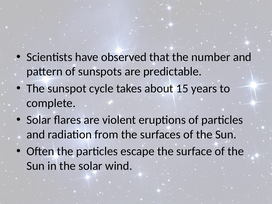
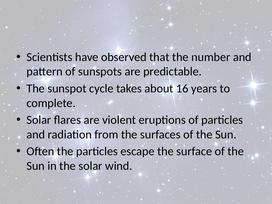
15: 15 -> 16 (182, 89)
